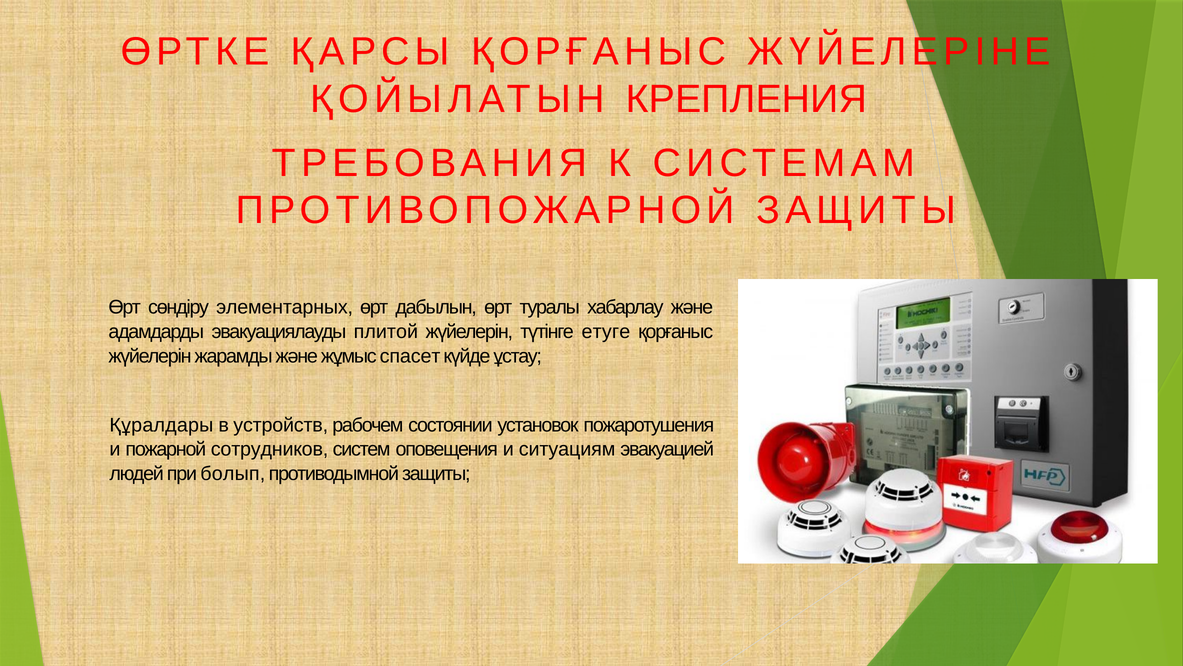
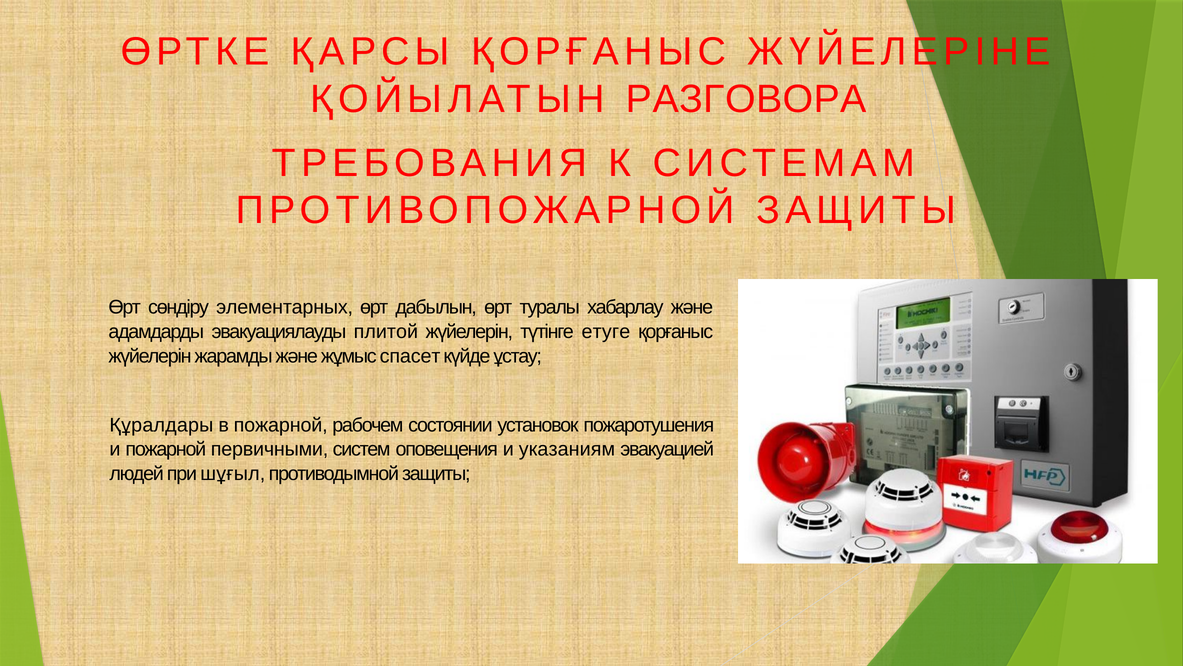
КРЕПЛЕНИЯ: КРЕПЛЕНИЯ -> РАЗГОВОРА (746, 99)
в устройств: устройств -> пожарной (281, 425)
сотрудников: сотрудников -> первичными (270, 449)
ситуациям: ситуациям -> указаниям (567, 449)
болып: болып -> шұғыл (233, 473)
